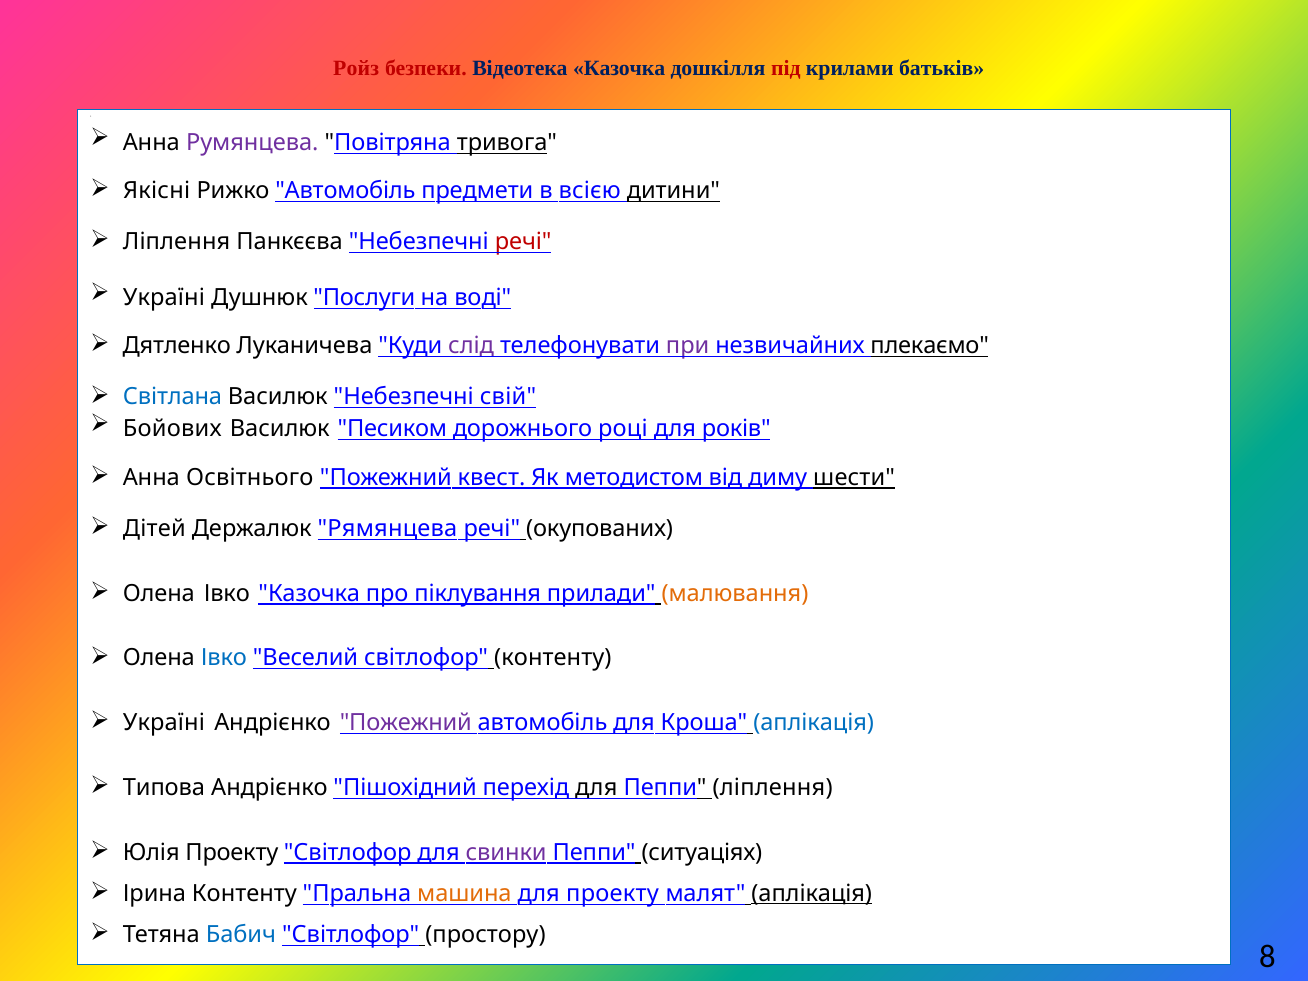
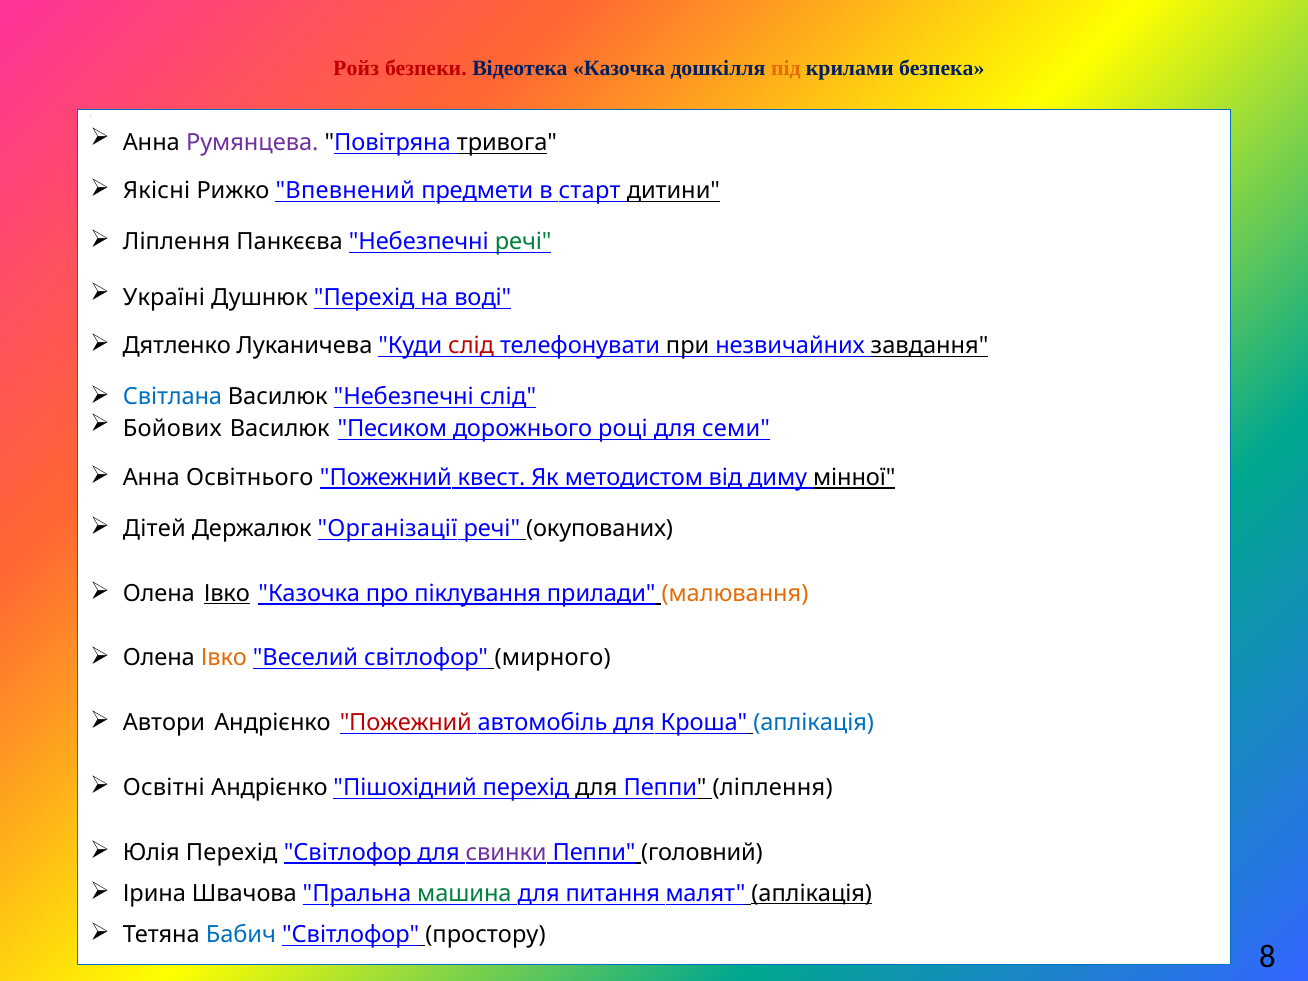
під colour: red -> orange (786, 68)
батьків: батьків -> безпека (942, 68)
Рижко Автомобіль: Автомобіль -> Впевнений (345, 191)
всією: всією -> старт (590, 191)
речі colour: red -> green (523, 242)
Душнюк Послуги: Послуги -> Перехід (364, 298)
слід colour: purple -> red (471, 346)
при colour: purple -> black (688, 346)
плекаємо: плекаємо -> завдання (930, 346)
Небезпечні свій: свій -> слід (508, 397)
років: років -> семи (736, 429)
шести: шести -> мінної (854, 477)
Рямянцева: Рямянцева -> Організації (387, 529)
Івко underline: none -> present (227, 593)
Івко colour: blue -> orange (224, 658)
світлофор контенту: контенту -> мирного (553, 658)
Україні: Україні -> Автори (164, 723)
Пожежний colour: purple -> red (406, 723)
Типова: Типова -> Освітні (164, 788)
Юлія Проекту: Проекту -> Перехід (232, 852)
ситуаціях: ситуаціях -> головний (702, 852)
Ірина Контенту: Контенту -> Швачова (244, 894)
машина colour: orange -> green (464, 894)
для проекту: проекту -> питання (613, 894)
